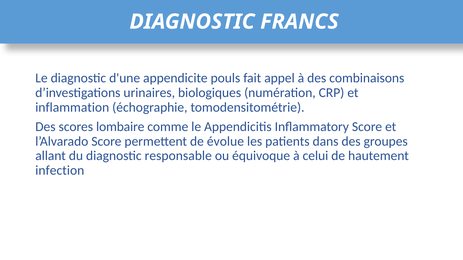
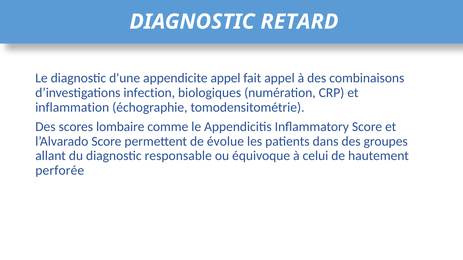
FRANCS: FRANCS -> RETARD (299, 22)
appendicite pouls: pouls -> appel (226, 78)
urinaires: urinaires -> infection (149, 93)
infection: infection -> perforée (60, 171)
